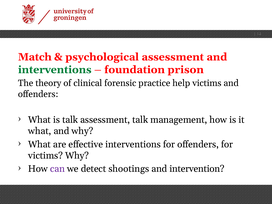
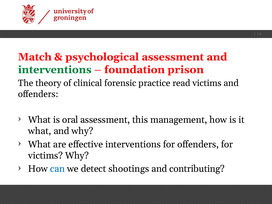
help: help -> read (181, 83)
is talk: talk -> oral (70, 120)
assessment talk: talk -> this (140, 120)
can colour: purple -> blue (57, 169)
intervention: intervention -> contributing (197, 169)
